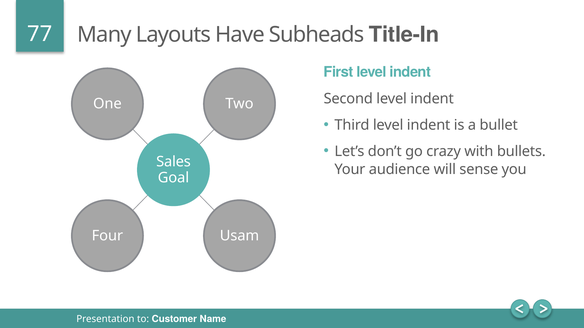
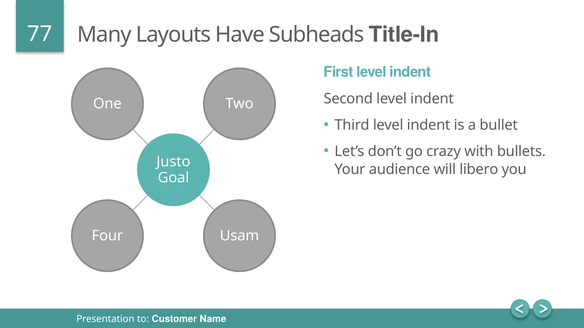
Sales: Sales -> Justo (173, 162)
sense: sense -> libero (479, 170)
